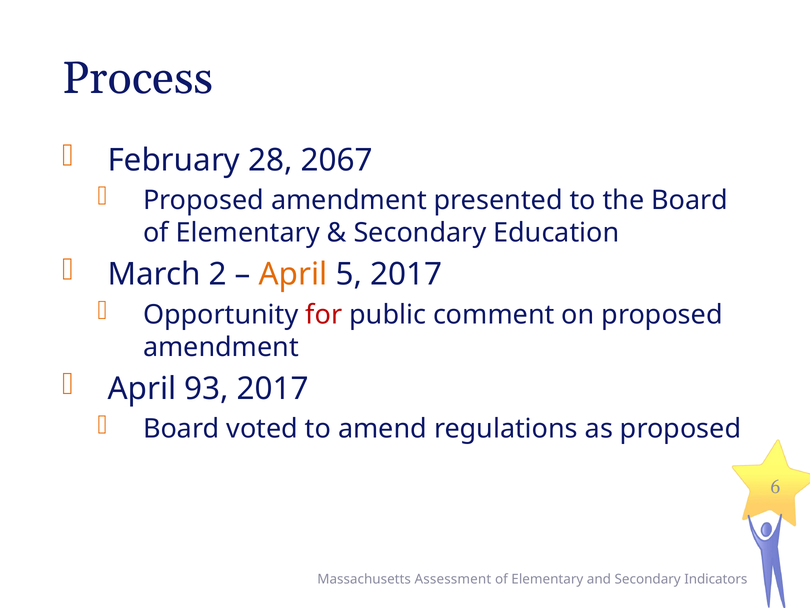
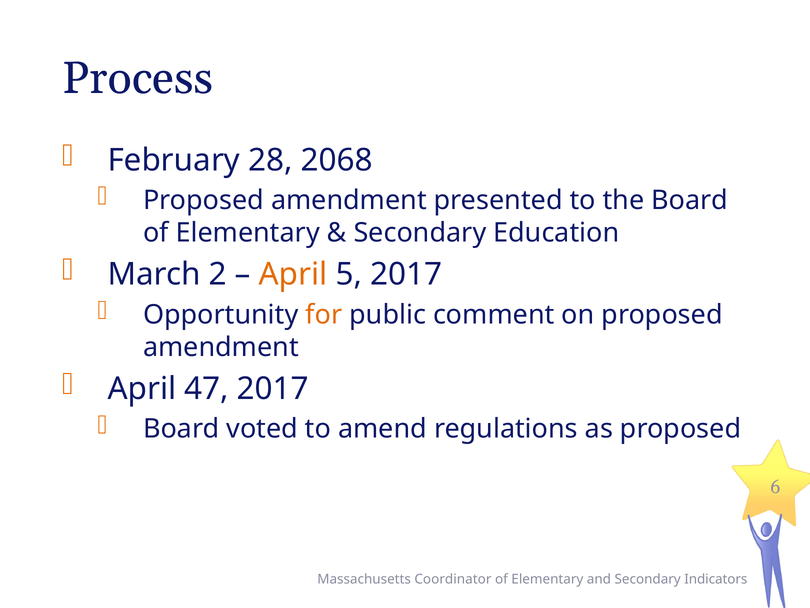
2067: 2067 -> 2068 (337, 160)
for colour: red -> orange (324, 314)
93: 93 -> 47 (207, 389)
Assessment: Assessment -> Coordinator (453, 579)
